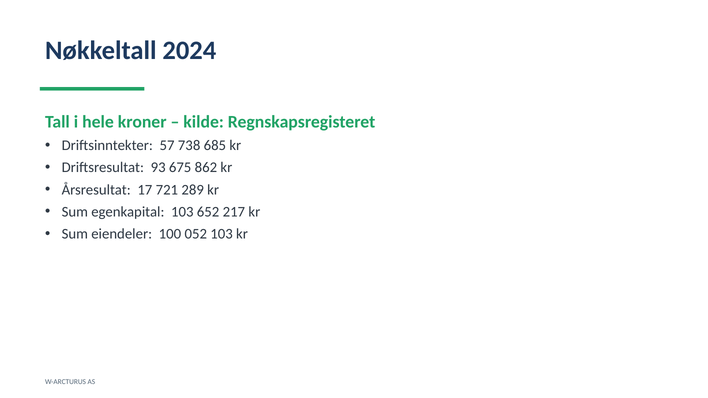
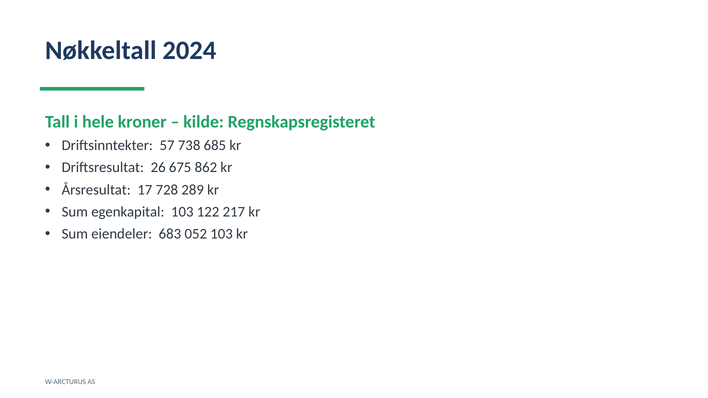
93: 93 -> 26 (158, 168)
721: 721 -> 728 (167, 190)
652: 652 -> 122 (208, 212)
100: 100 -> 683 (170, 234)
